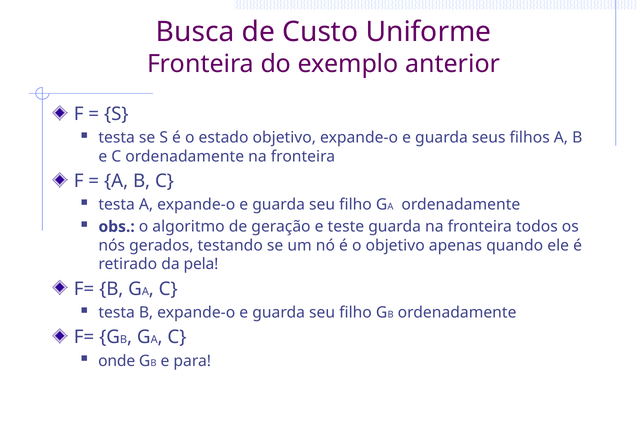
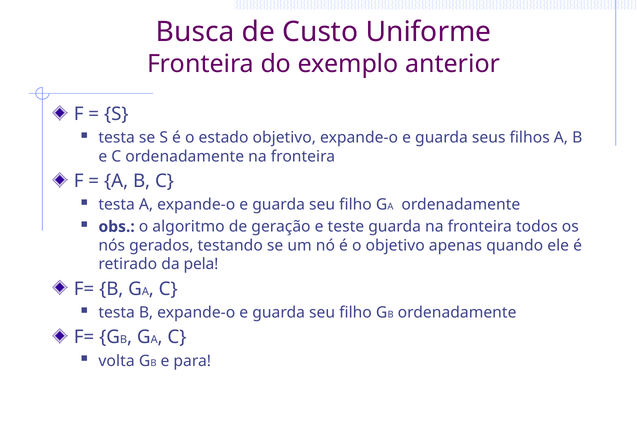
onde: onde -> volta (117, 361)
